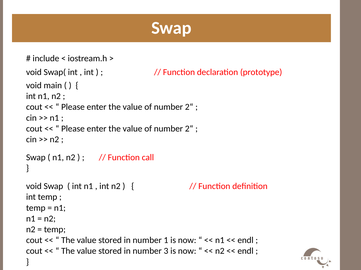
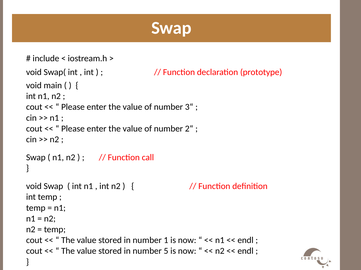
2“: 2“ -> 3“ (189, 107)
3: 3 -> 5 (166, 252)
